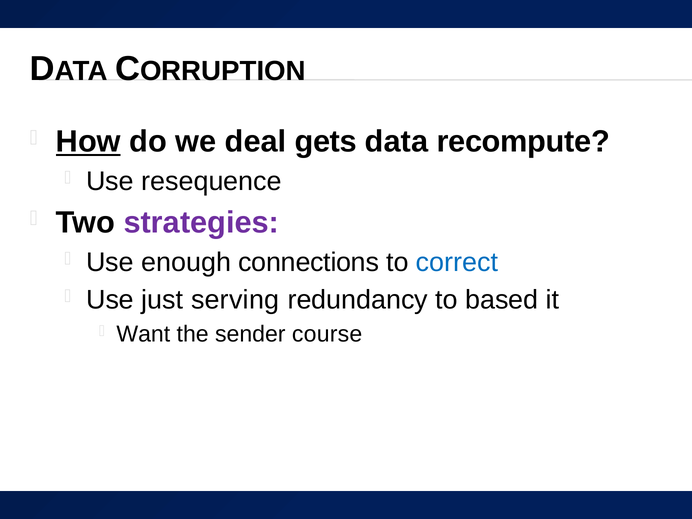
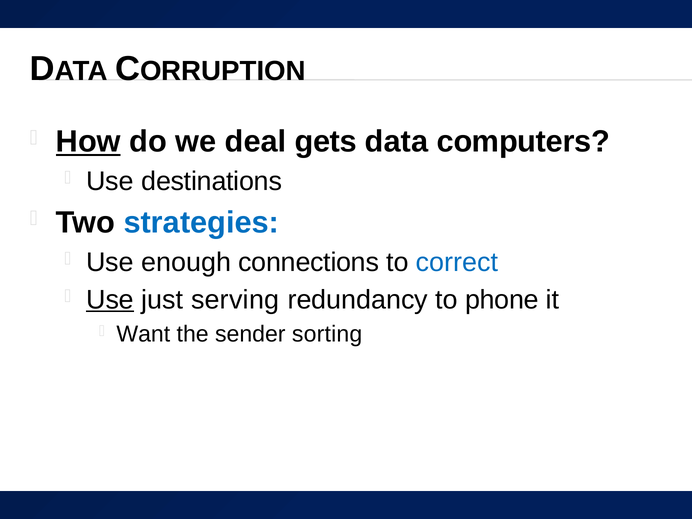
recompute: recompute -> computers (523, 142)
resequence: resequence -> destinations (212, 181)
strategies colour: purple -> blue (201, 222)
Use underline: none -> present (110, 300)
based: based -> phone (502, 300)
course: course -> sorting (327, 334)
